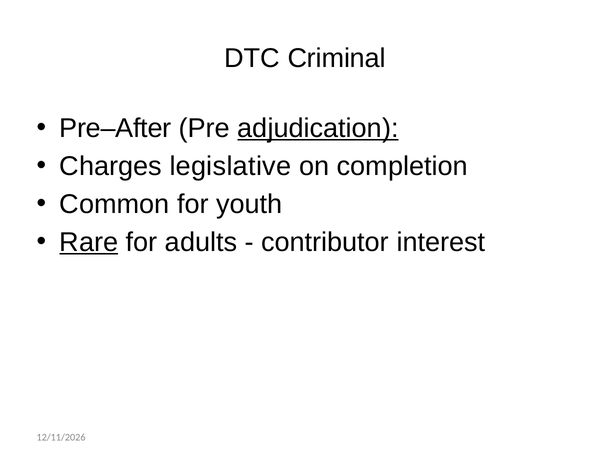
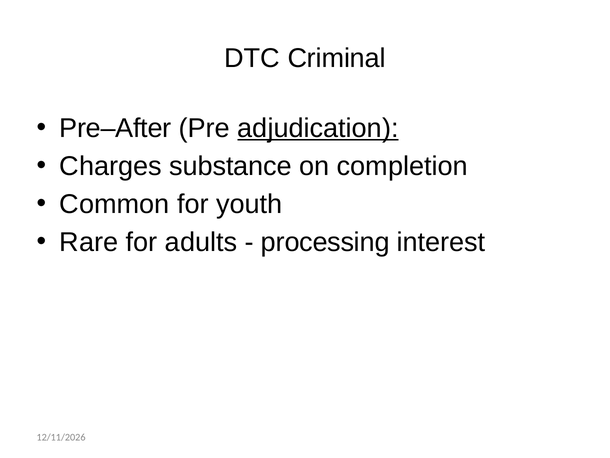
legislative: legislative -> substance (231, 166)
Rare underline: present -> none (89, 242)
contributor: contributor -> processing (325, 242)
